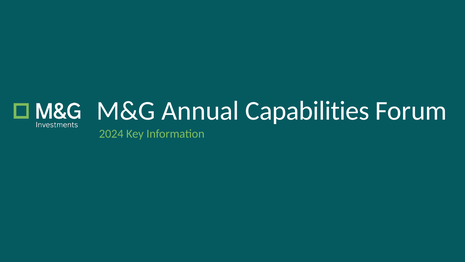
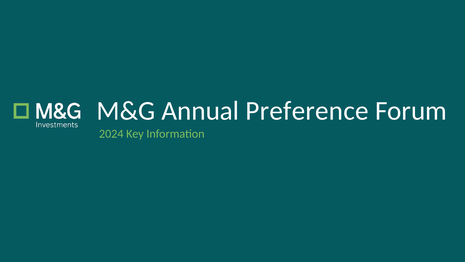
Capabilities: Capabilities -> Preference (307, 111)
